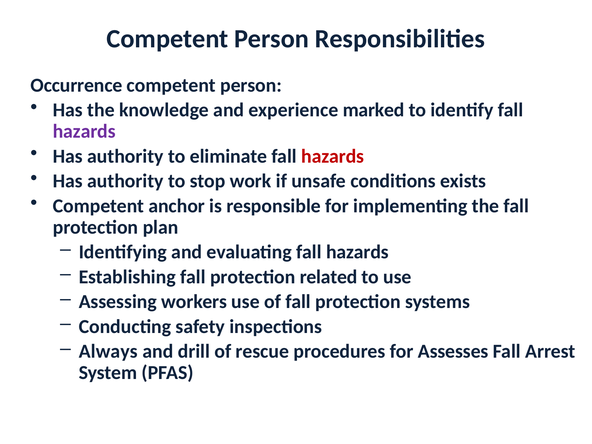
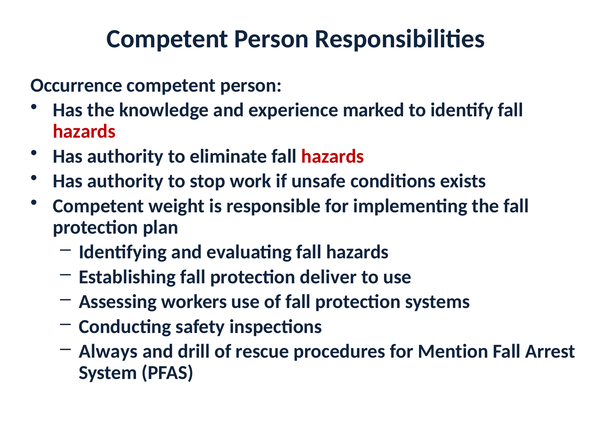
hazards colour: purple -> red (84, 131)
anchor: anchor -> weight (177, 206)
related: related -> deliver (328, 277)
Assesses: Assesses -> Mention (453, 351)
